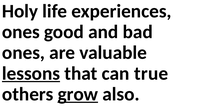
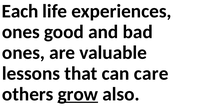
Holy: Holy -> Each (20, 11)
lessons underline: present -> none (31, 74)
true: true -> care (151, 74)
